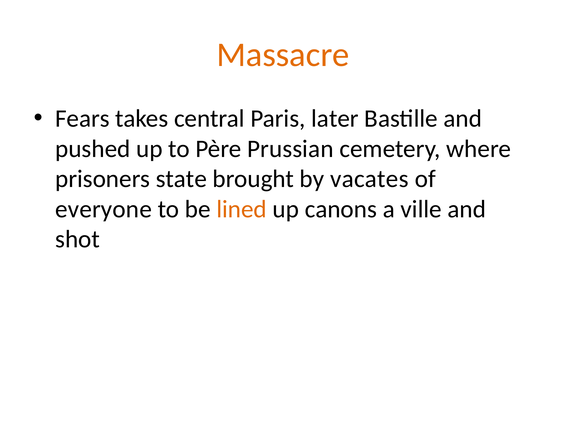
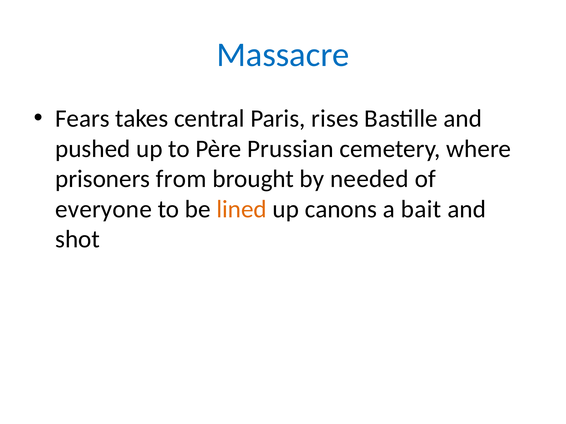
Massacre colour: orange -> blue (283, 55)
later: later -> rises (335, 119)
state: state -> from (181, 179)
vacates: vacates -> needed (369, 179)
ville: ville -> bait (421, 209)
